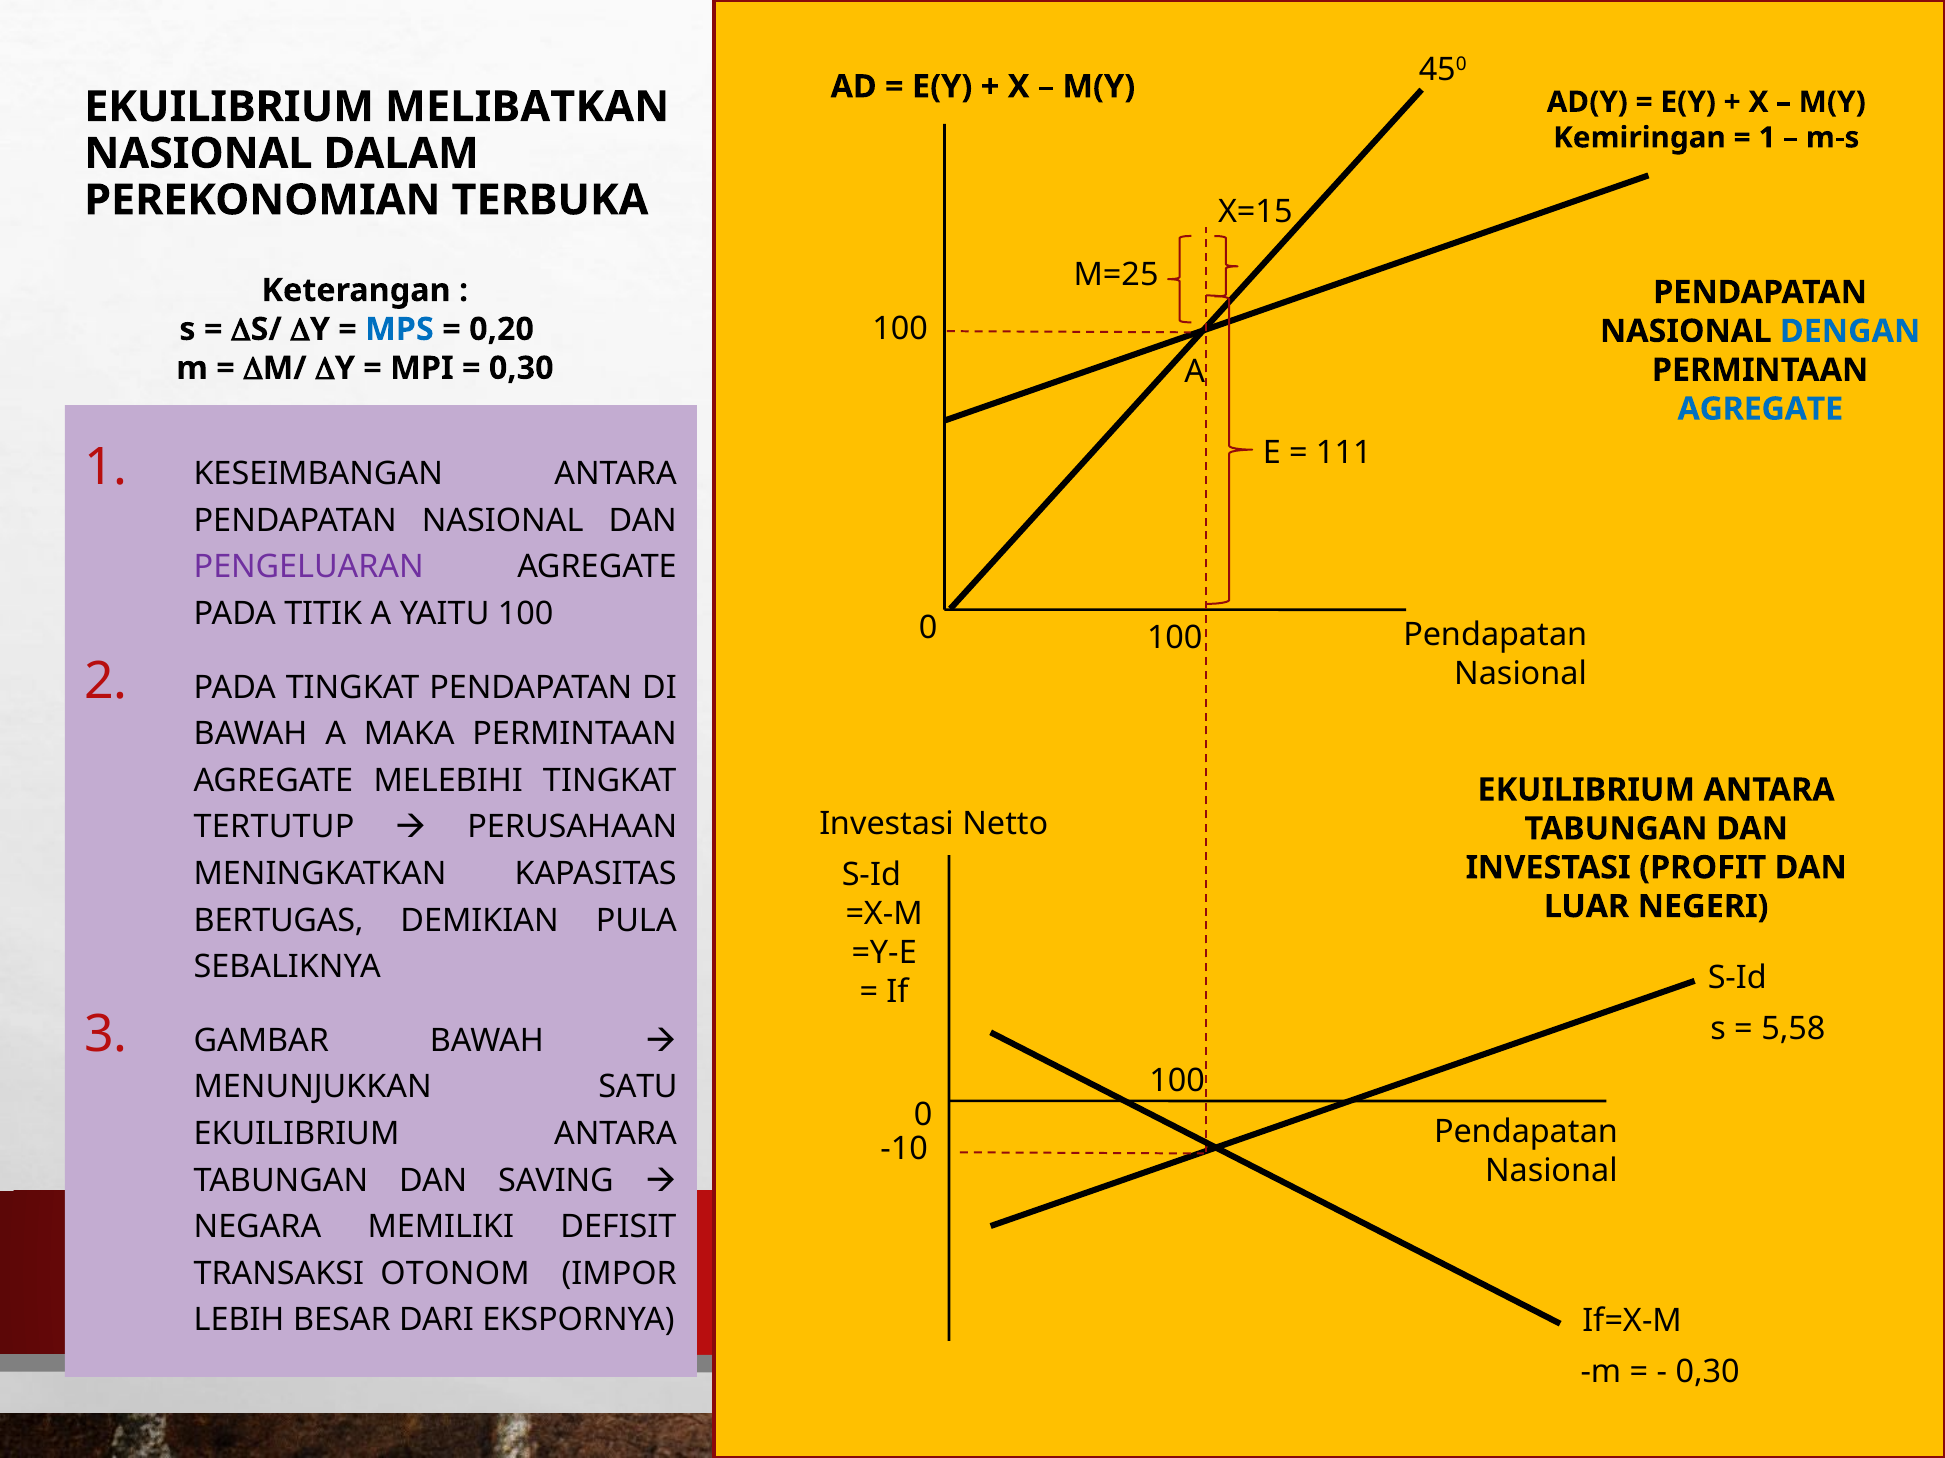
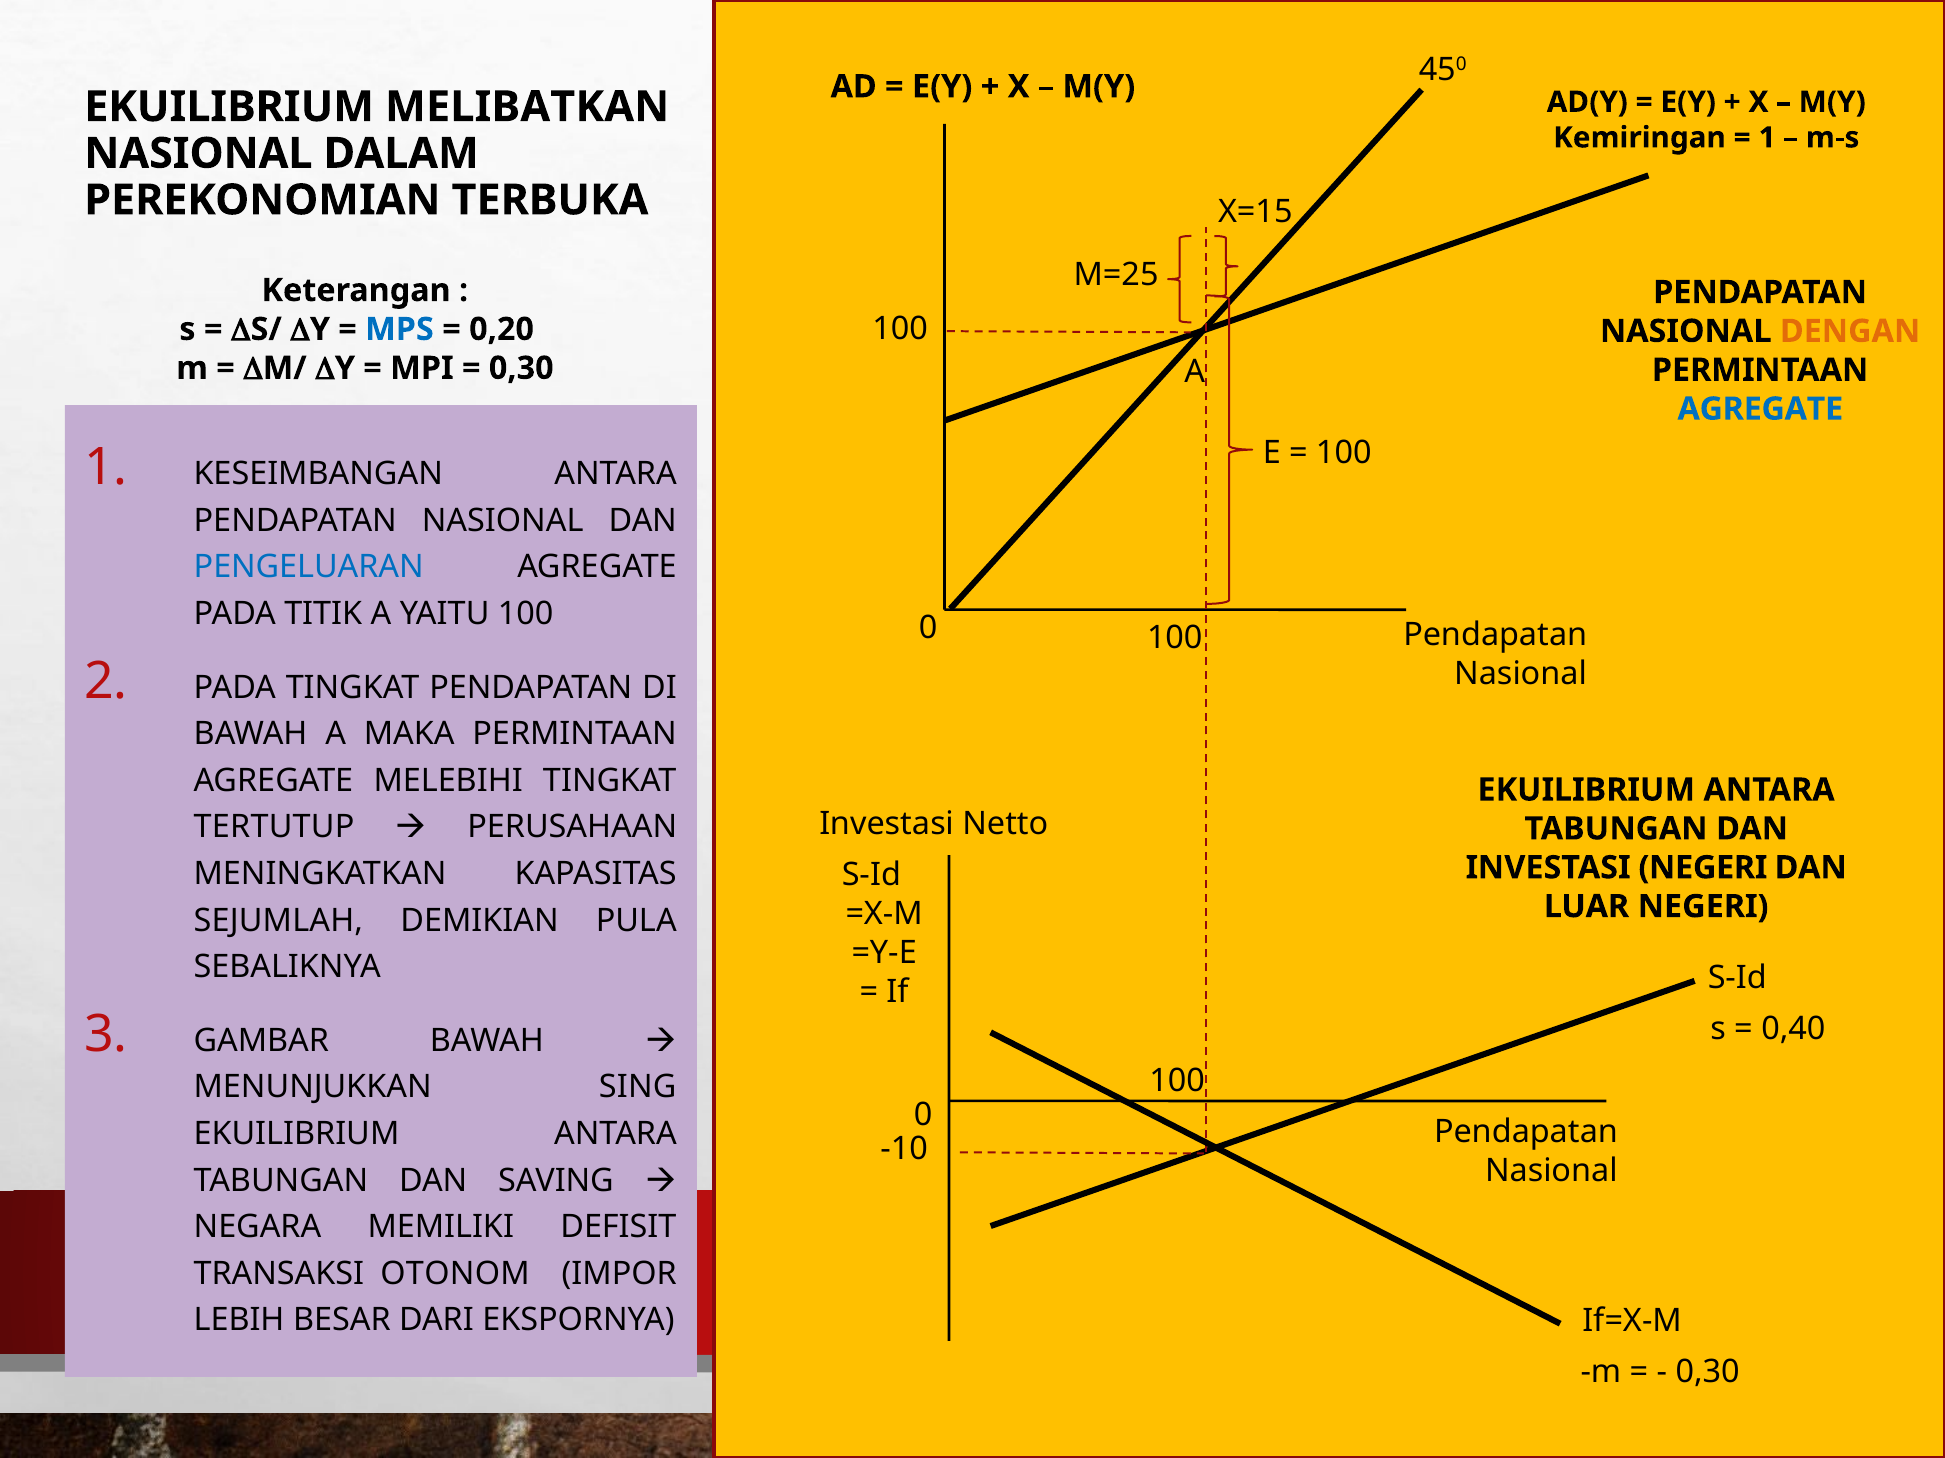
DENGAN colour: blue -> orange (1850, 331)
111: 111 -> 100 (1344, 453)
PENGELUARAN colour: purple -> blue (309, 567)
INVESTASI PROFIT: PROFIT -> NEGERI (1703, 868)
BERTUGAS: BERTUGAS -> SEJUMLAH (278, 921)
5,58: 5,58 -> 0,40 (1793, 1030)
SATU: SATU -> SING (638, 1088)
